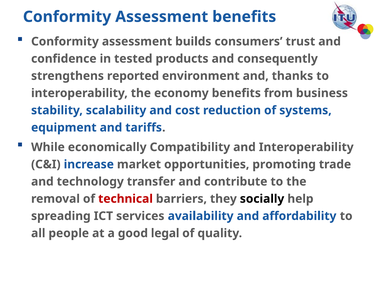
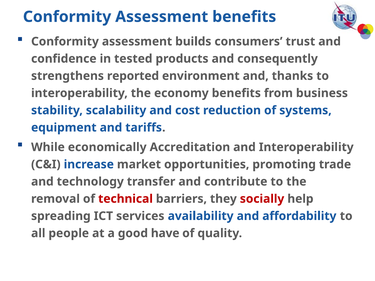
Compatibility: Compatibility -> Accreditation (190, 147)
socially colour: black -> red (262, 199)
legal: legal -> have (165, 233)
